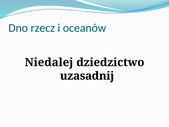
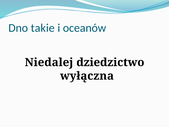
rzecz: rzecz -> takie (43, 28)
uzasadnij: uzasadnij -> wyłączna (87, 76)
